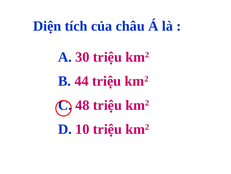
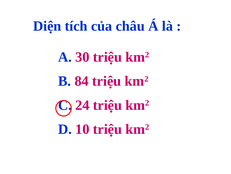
44: 44 -> 84 (82, 81)
48: 48 -> 24 (82, 105)
